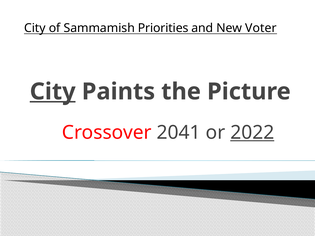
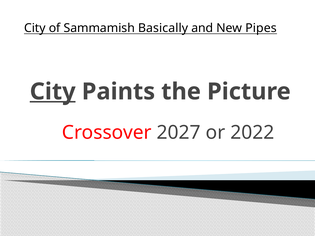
Priorities: Priorities -> Basically (163, 28)
Voter: Voter -> Pipes (261, 28)
2041: 2041 -> 2027 (179, 133)
2022 underline: present -> none (252, 133)
